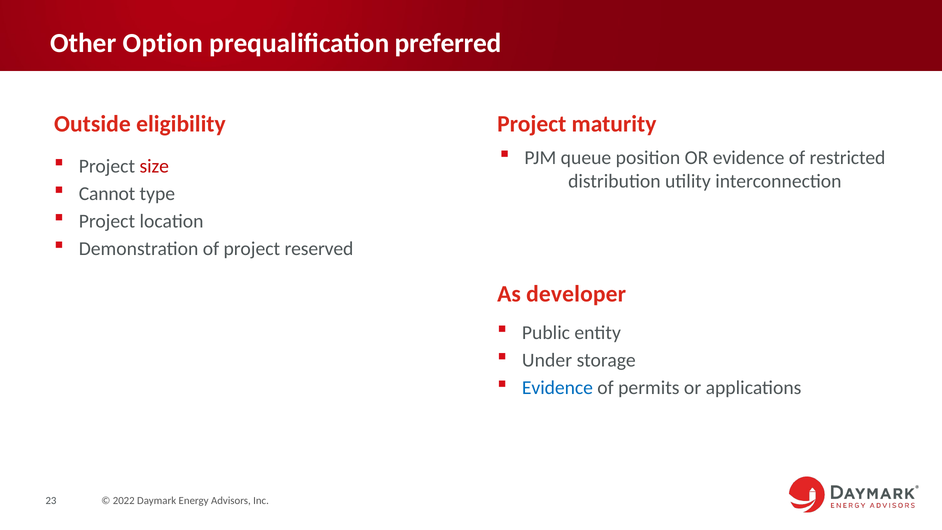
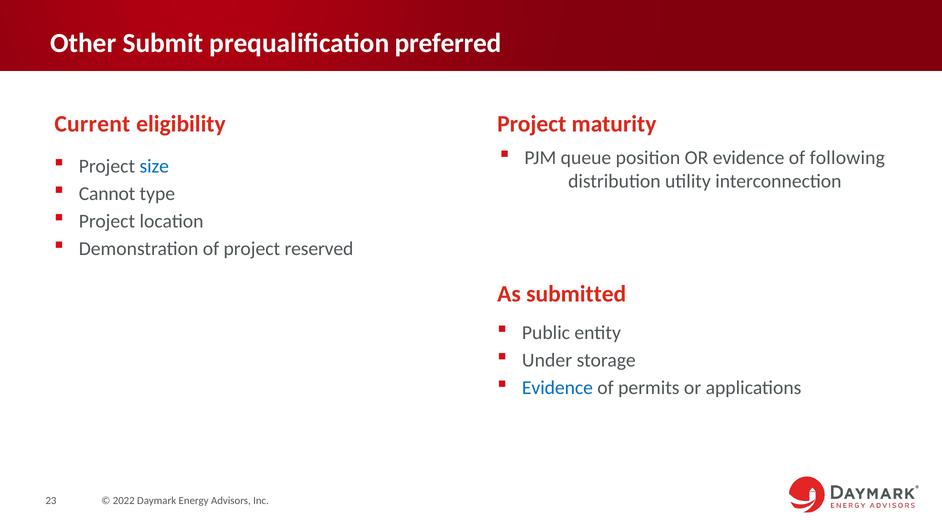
Option: Option -> Submit (163, 43)
Outside: Outside -> Current (92, 124)
restricted: restricted -> following (847, 158)
size colour: red -> blue (154, 166)
developer: developer -> submitted (576, 294)
